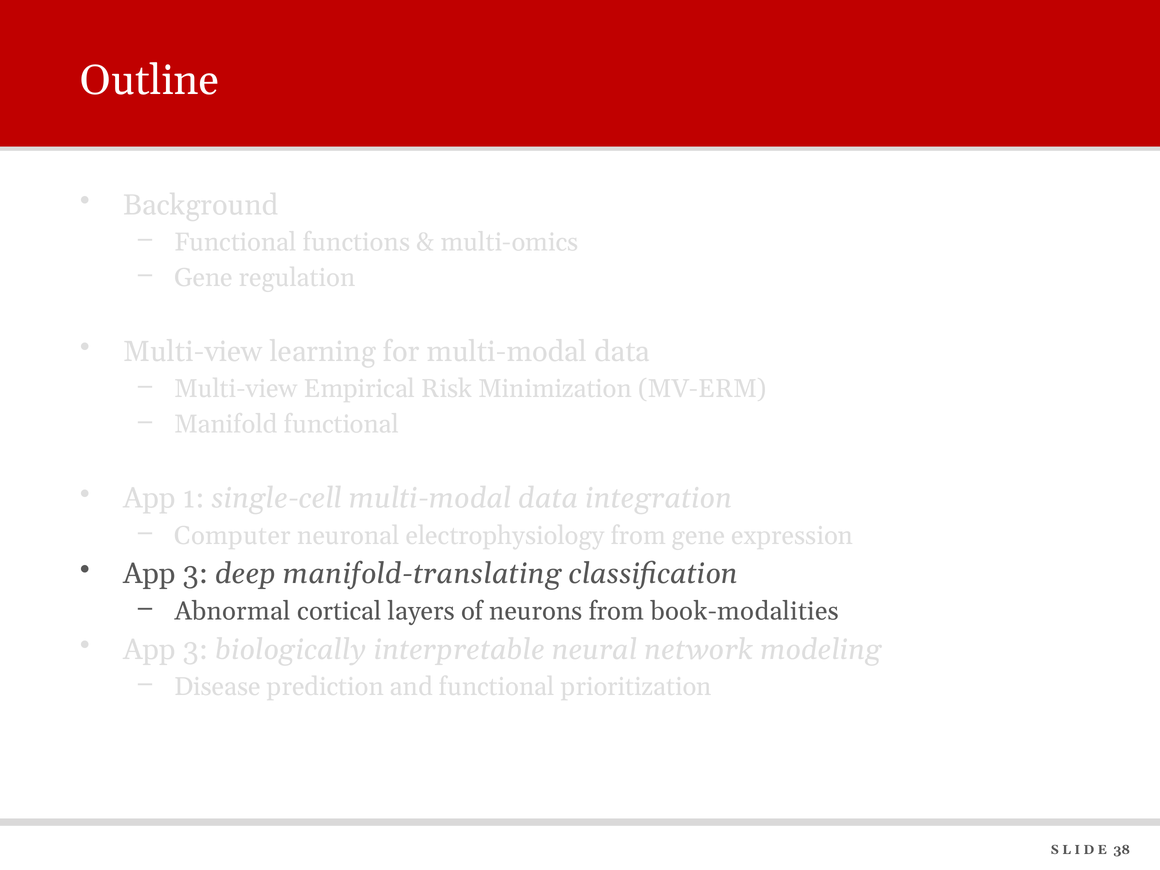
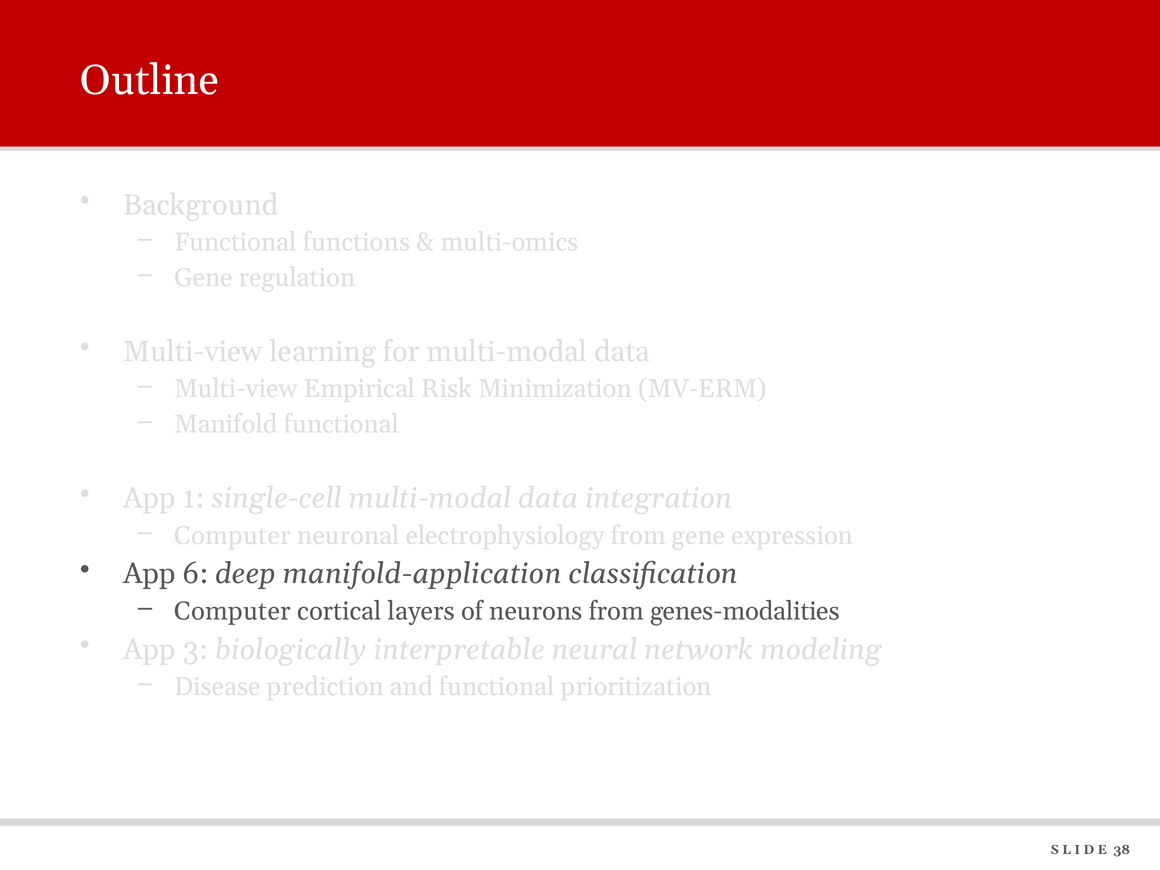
3: 3 -> 6 (196, 574)
manifold-translating: manifold-translating -> manifold-application (422, 574)
Abnormal: Abnormal -> Computer (233, 611)
book-modalities: book-modalities -> genes-modalities (745, 611)
